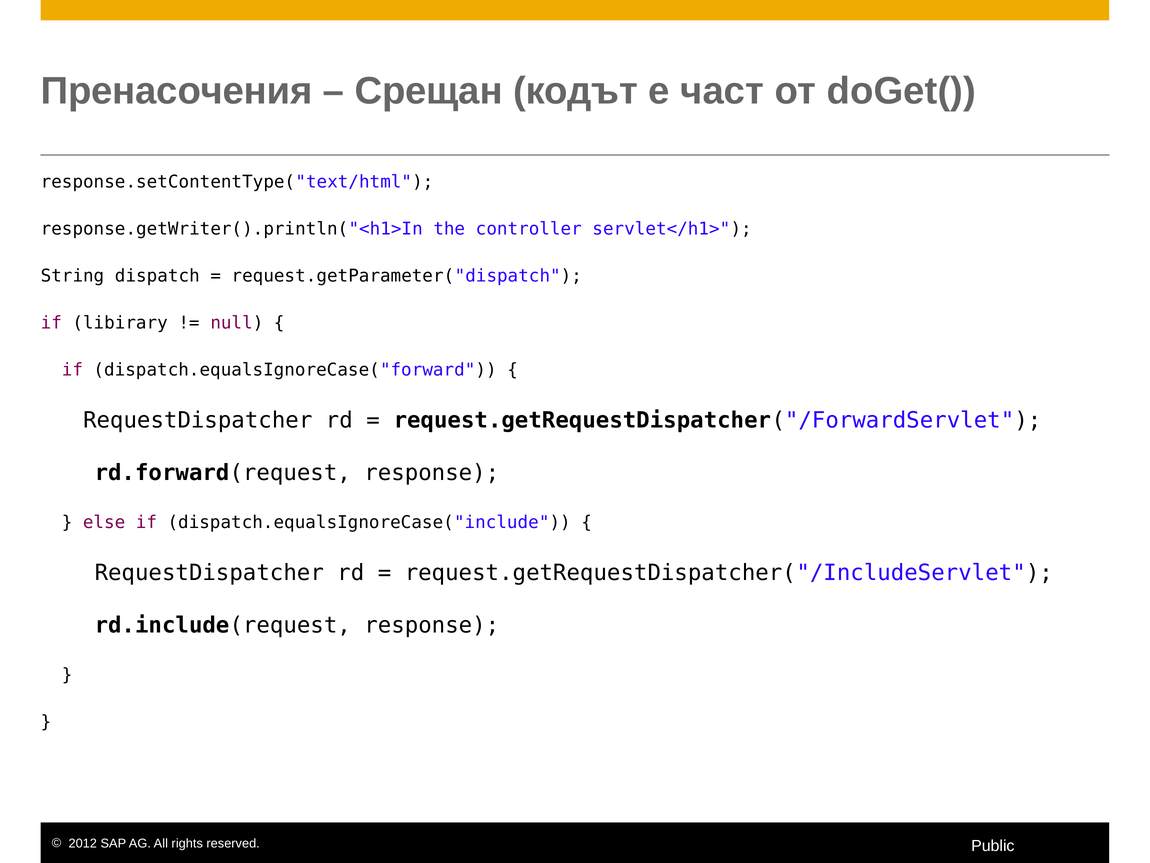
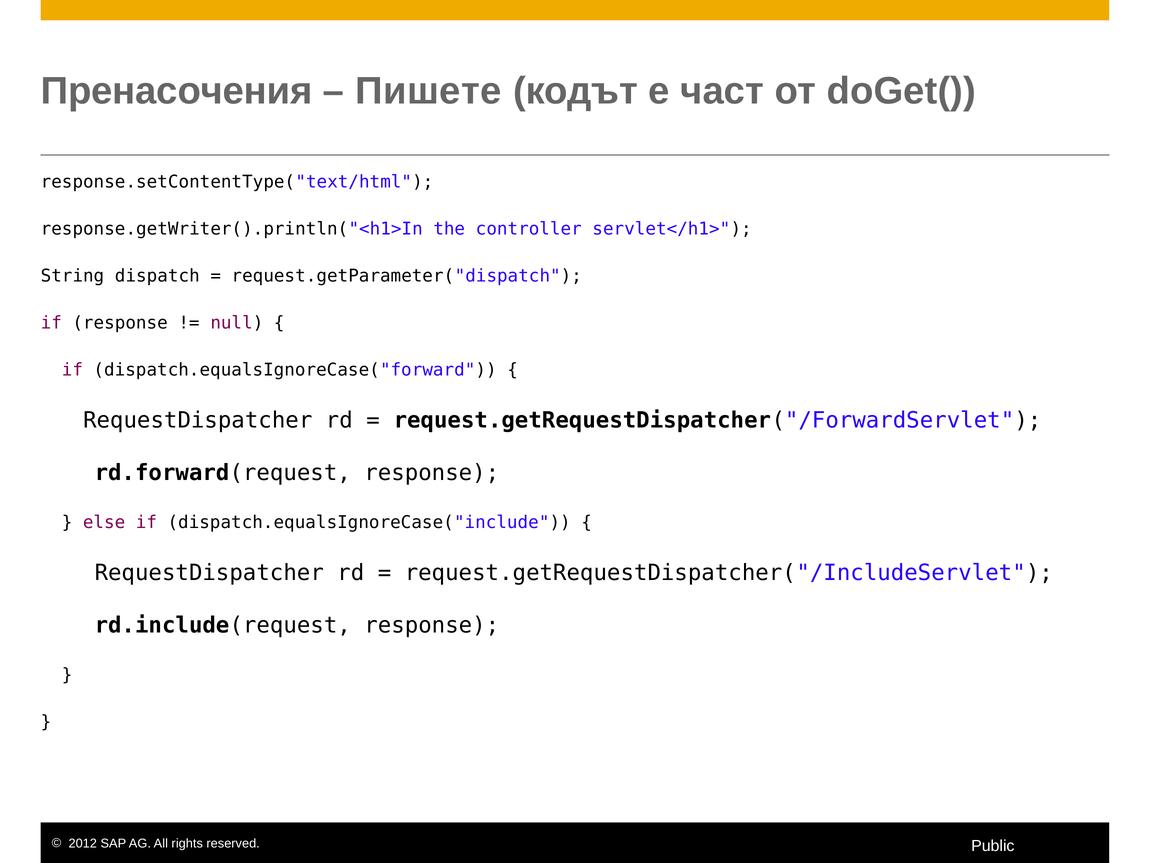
Срещан: Срещан -> Пишете (428, 91)
if libirary: libirary -> response (120, 323)
